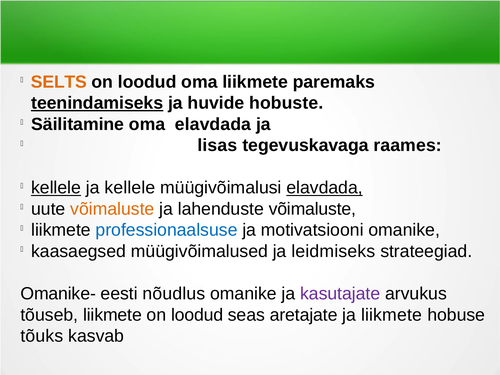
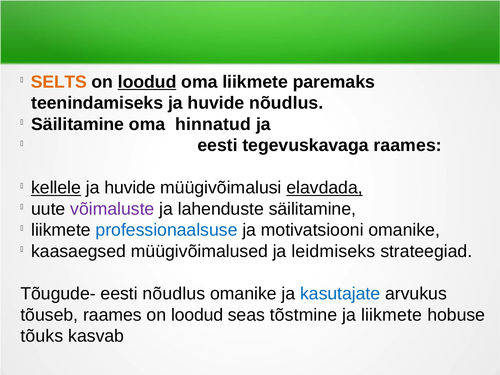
loodud underline: none -> present (147, 82)
teenindamiseks underline: present -> none (97, 103)
huvide hobuste: hobuste -> nõudlus (286, 103)
oma elavdada: elavdada -> hinnatud (213, 124)
lisas: lisas -> eesti (218, 145)
kellele: kellele -> huvide (130, 188)
võimaluste colour: orange -> purple (112, 209)
lahenduste võimaluste: võimaluste -> säilitamine (312, 209)
Omanike-: Omanike- -> Tõugude- (58, 294)
kasutajate colour: purple -> blue (340, 294)
tõuseb liikmete: liikmete -> raames (112, 315)
aretajate: aretajate -> tõstmine (304, 315)
